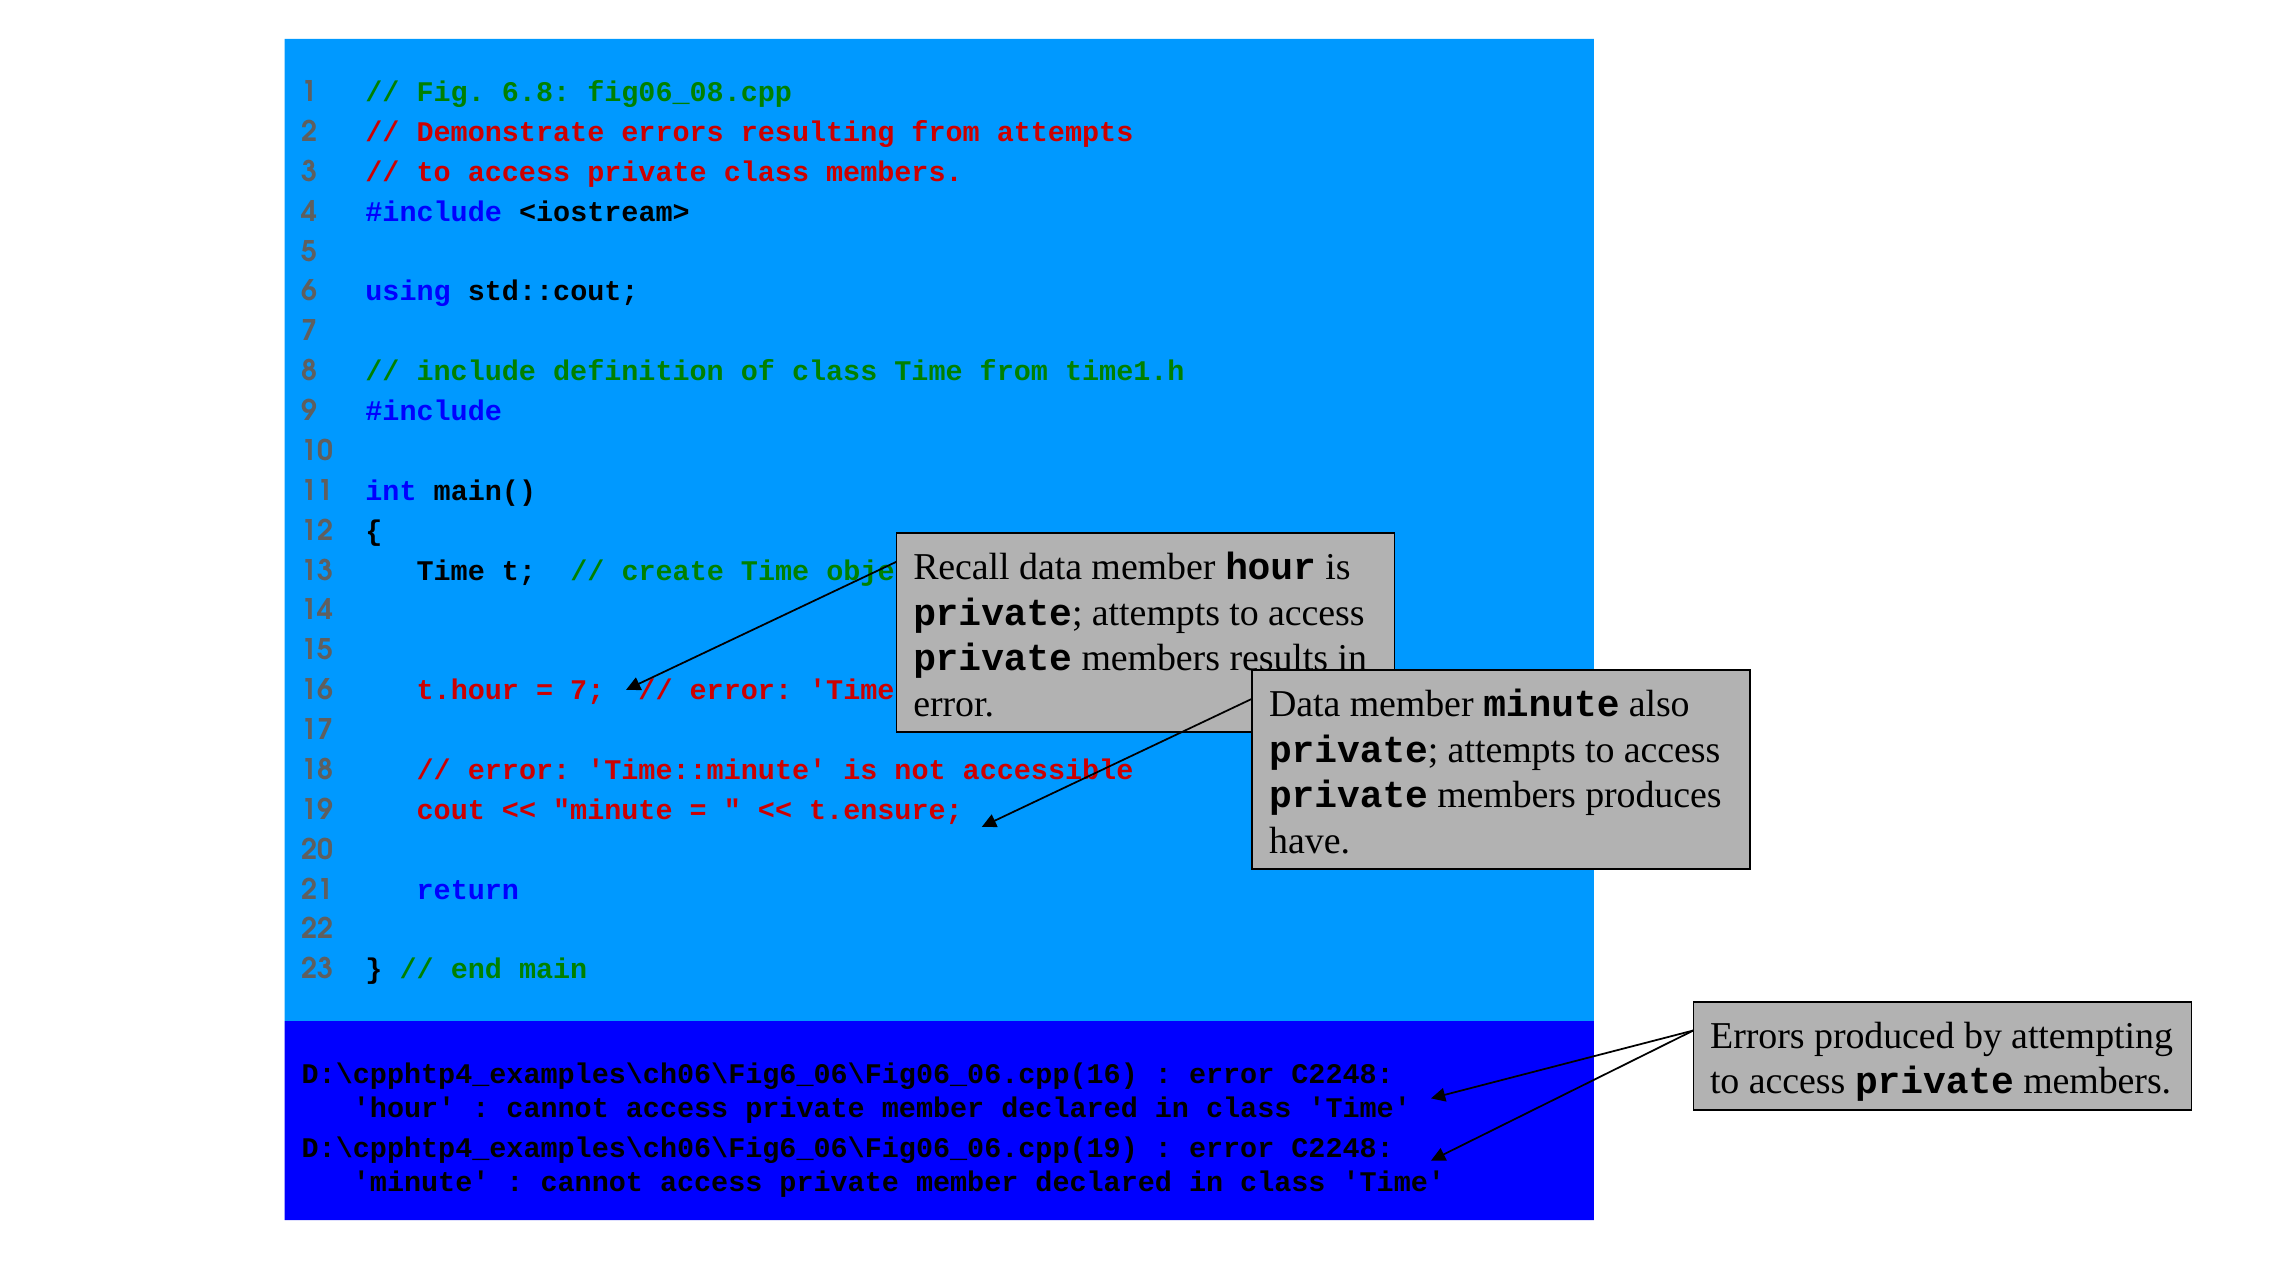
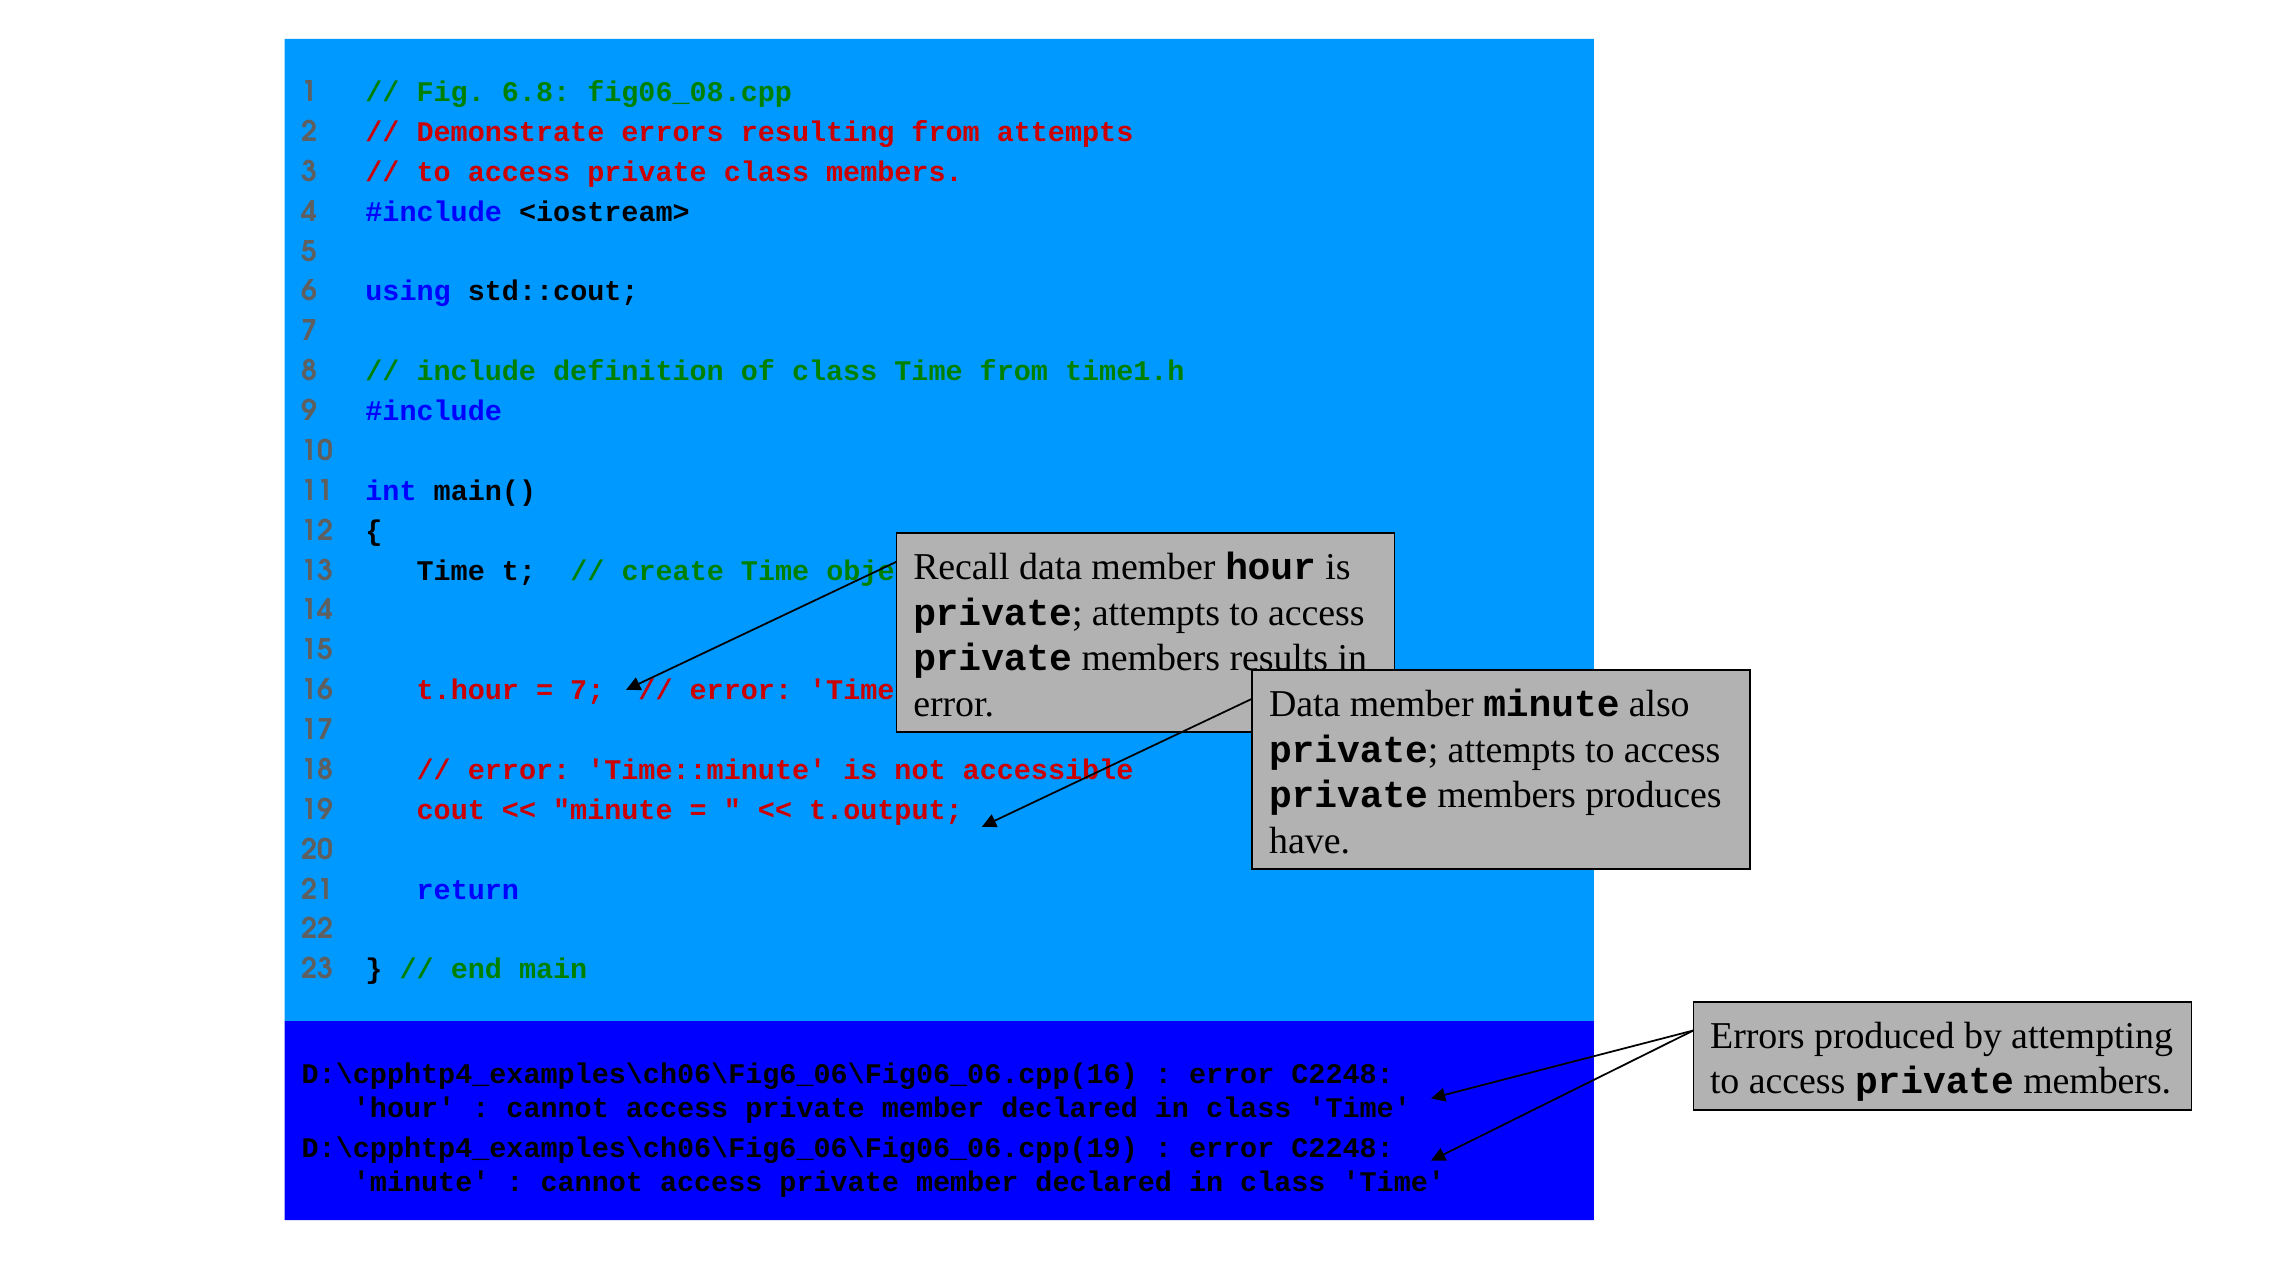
t.ensure: t.ensure -> t.output (886, 810)
